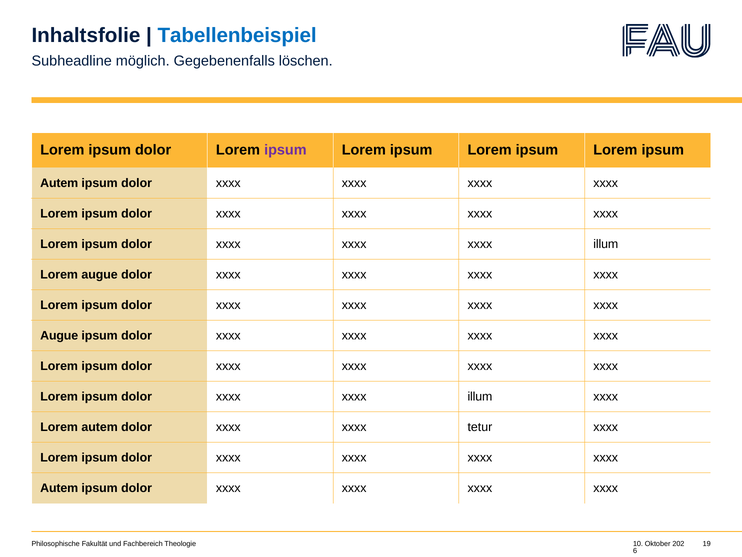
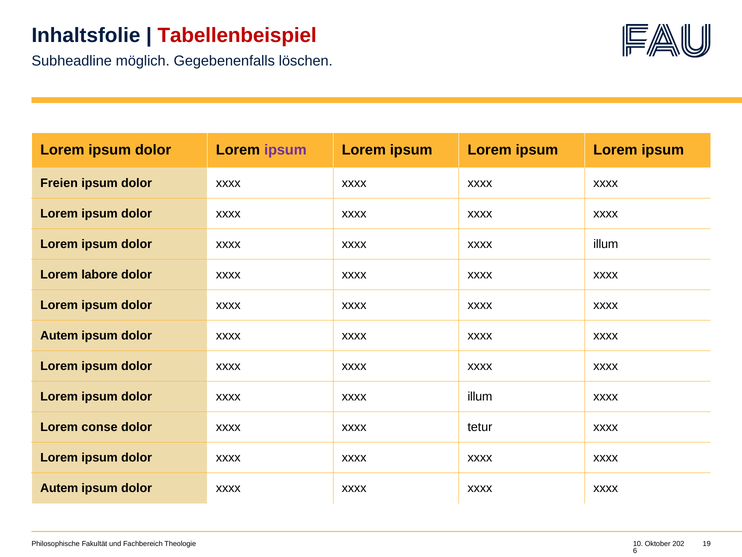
Tabellenbeispiel colour: blue -> red (237, 35)
Autem: Autem -> Freien (59, 183)
Lorem augue: augue -> labore (100, 274)
Augue: Augue -> Autem (59, 335)
Lorem autem: autem -> conse (100, 427)
